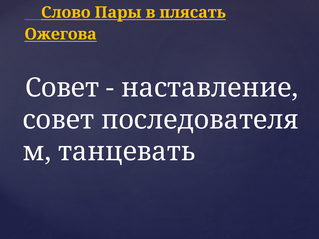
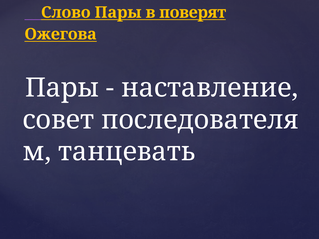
плясать: плясать -> поверят (193, 12)
Совет: Совет -> Пары (62, 88)
